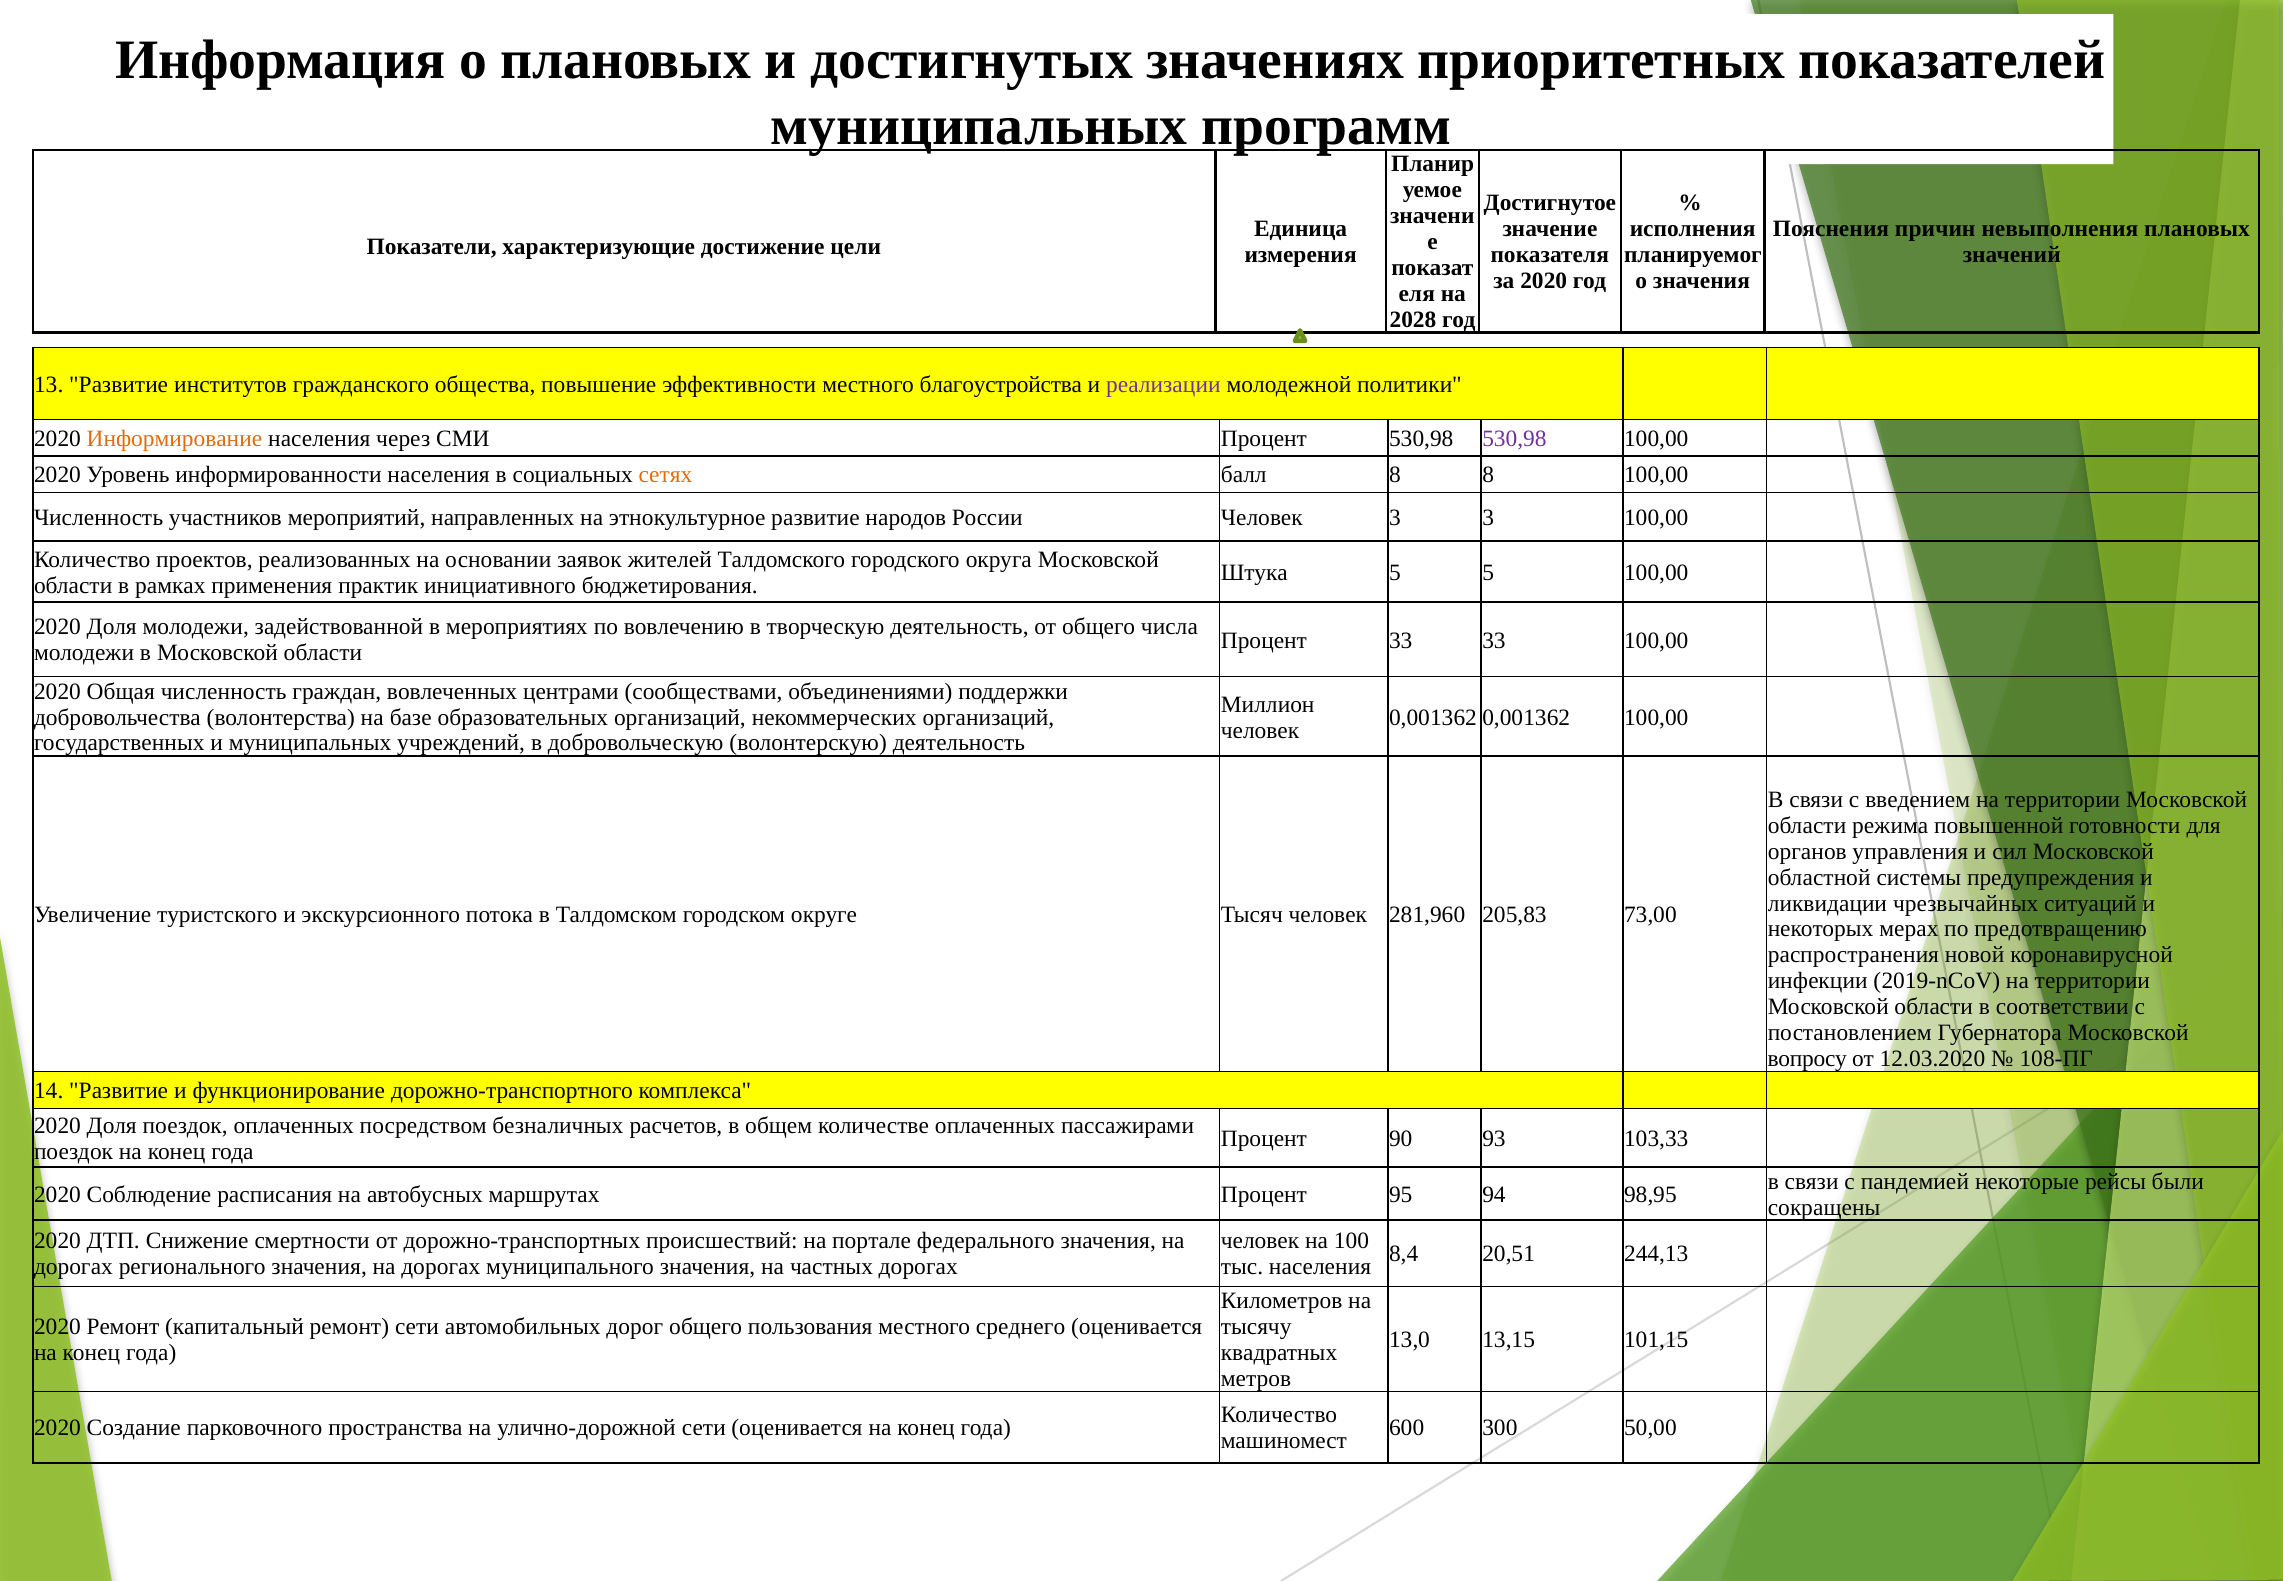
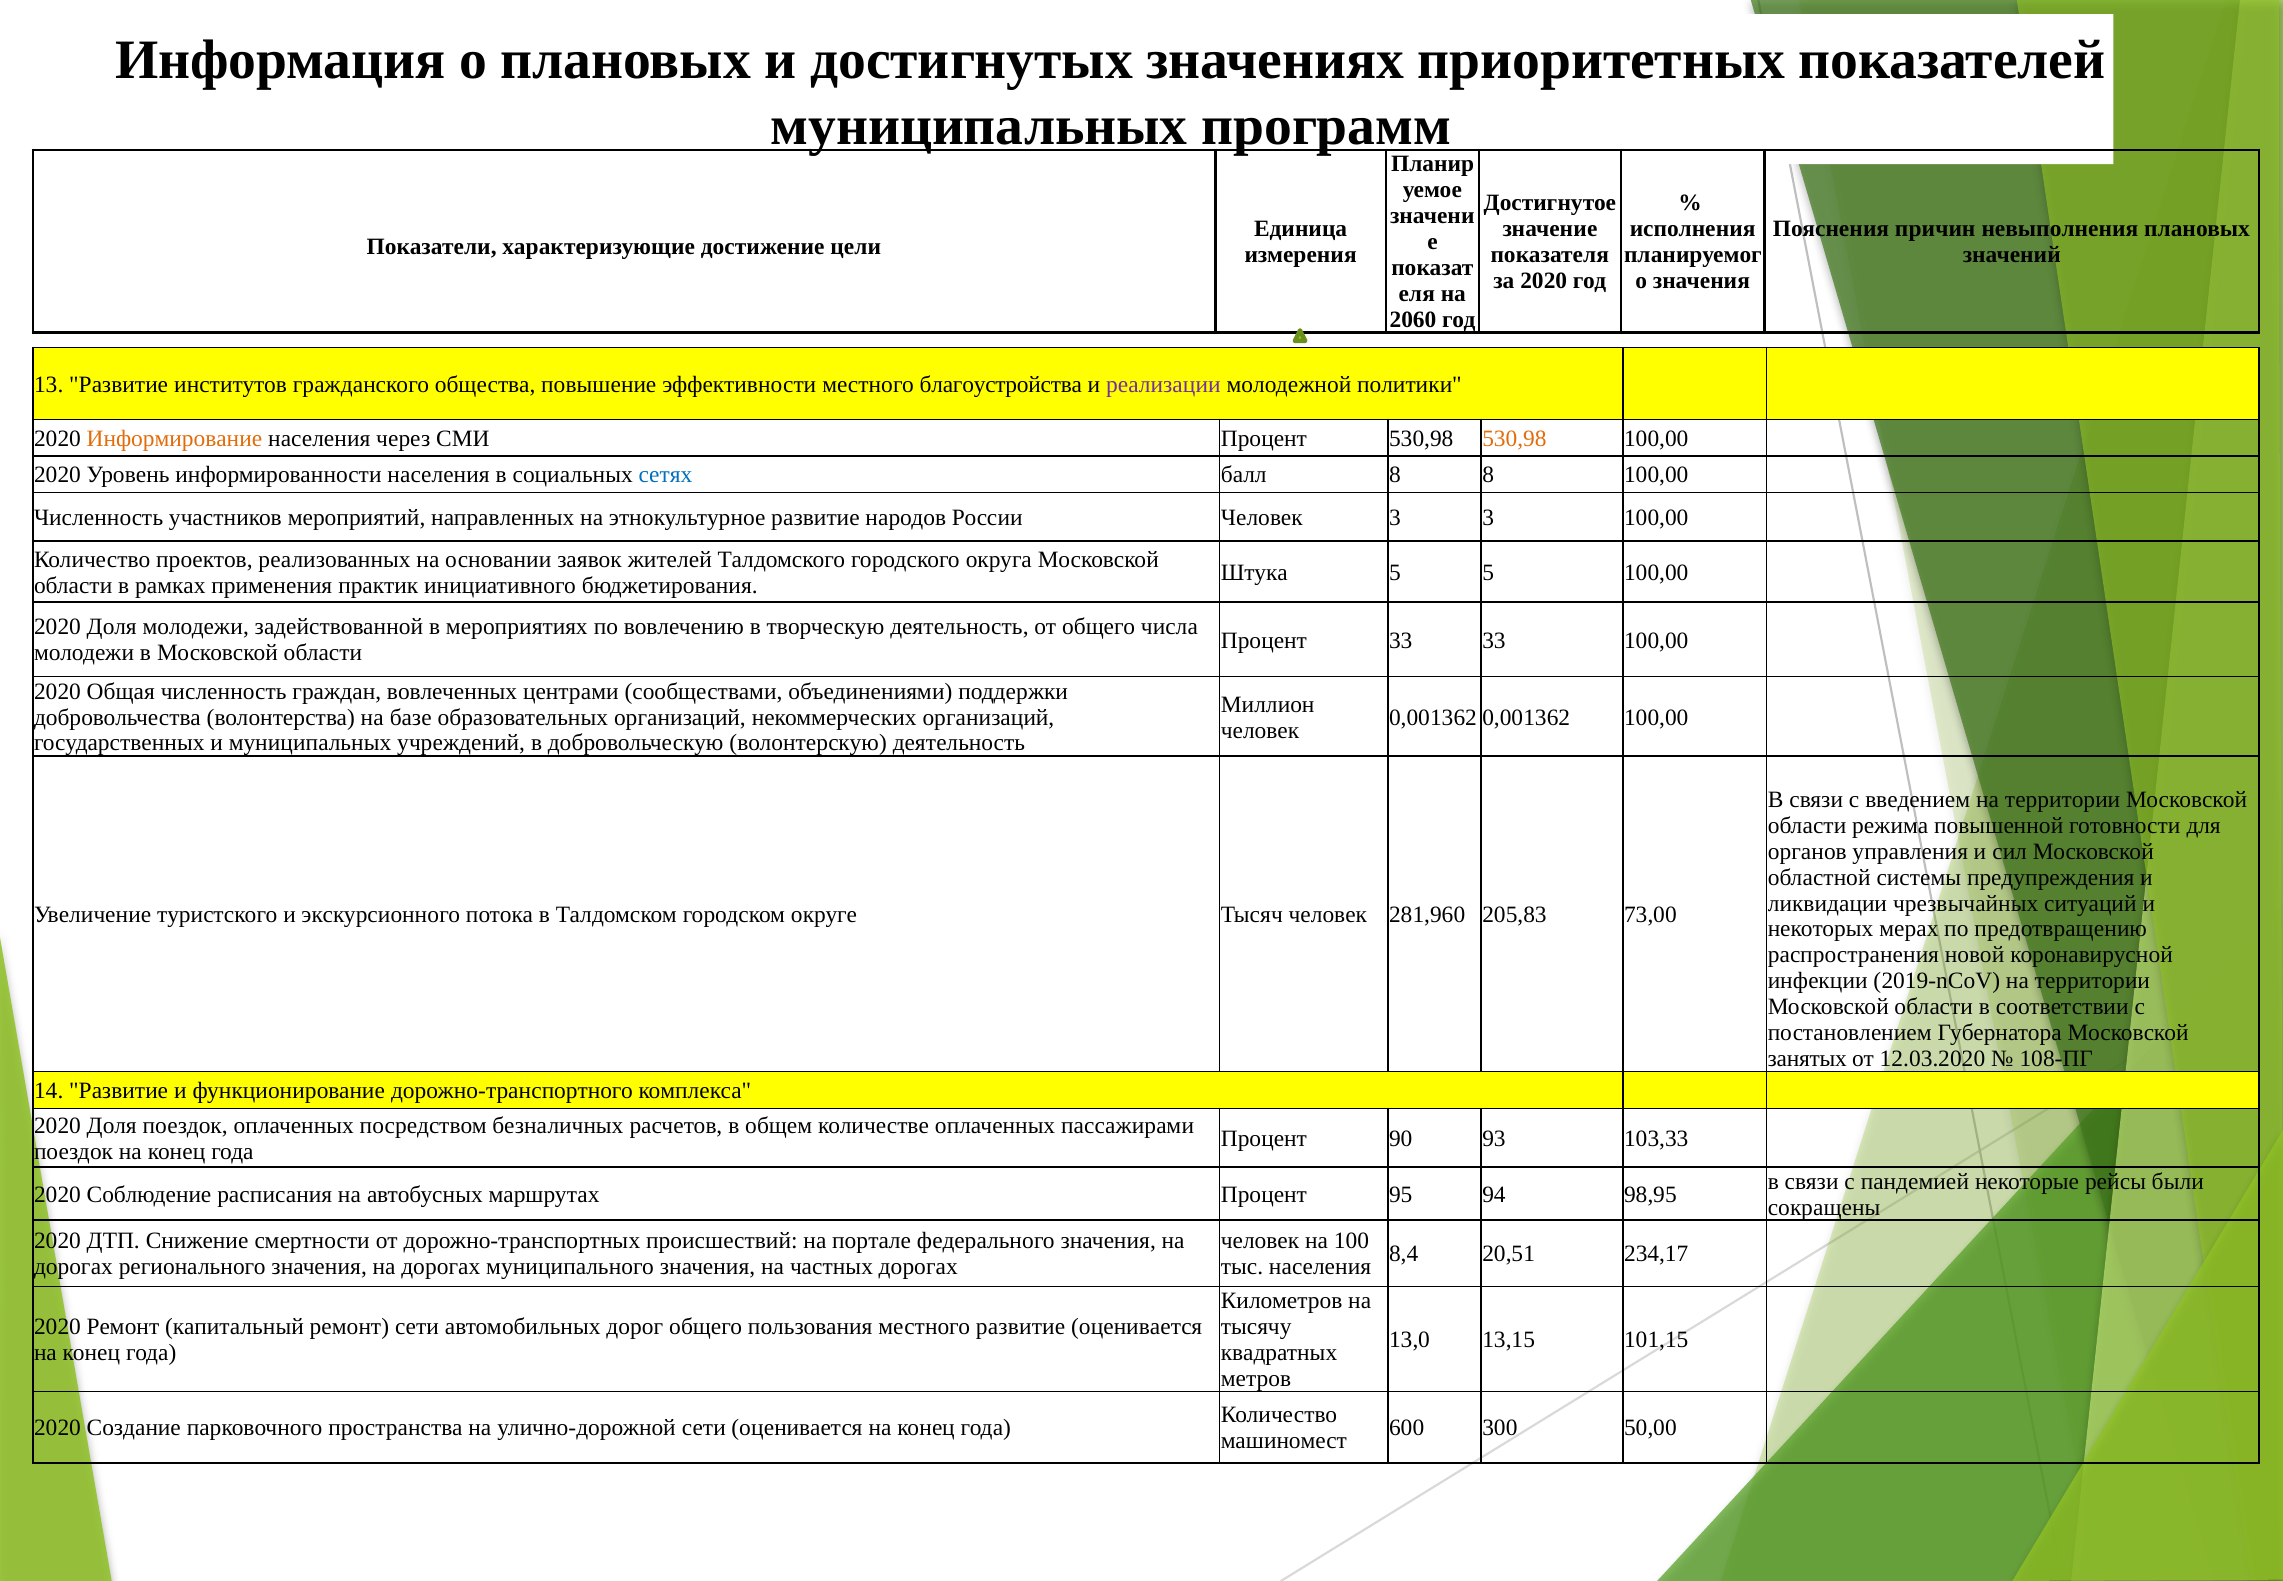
2028: 2028 -> 2060 (1413, 320)
530,98 colour: purple -> orange (1514, 438)
сетях colour: orange -> blue (666, 475)
вопросу: вопросу -> занятых (1807, 1059)
244,13: 244,13 -> 234,17 (1656, 1254)
местного среднего: среднего -> развитие (1021, 1326)
